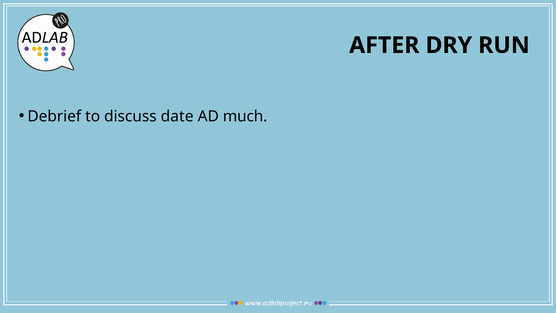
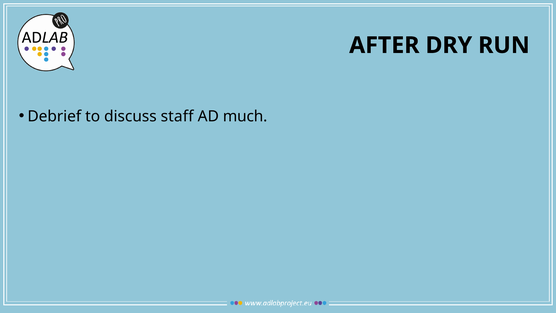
date: date -> staff (177, 116)
